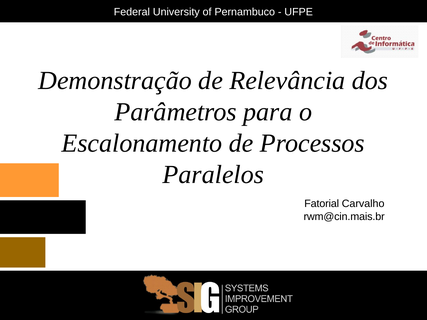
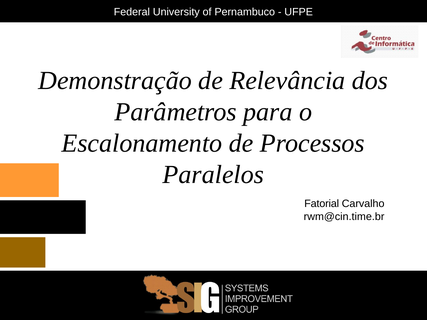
rwm@cin.mais.br: rwm@cin.mais.br -> rwm@cin.time.br (344, 217)
